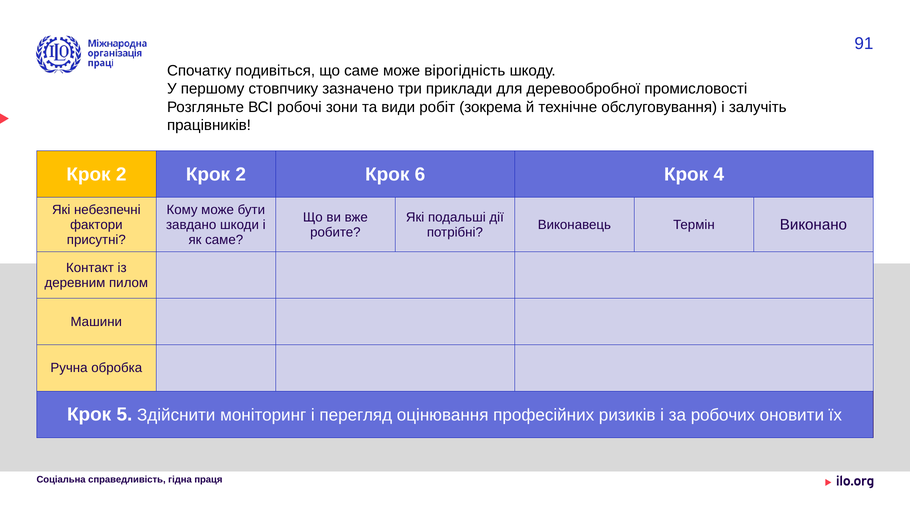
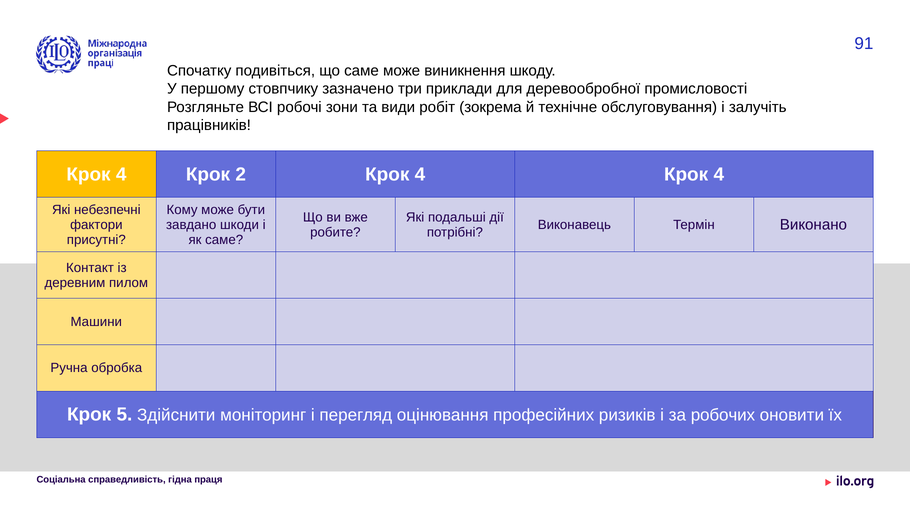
вірогідність: вірогідність -> виникнення (465, 71)
2: 2 -> 4 (121, 174)
2 Крок 6: 6 -> 4 (420, 174)
